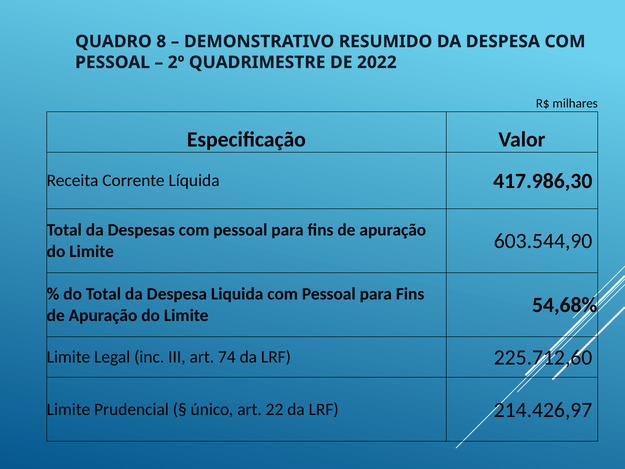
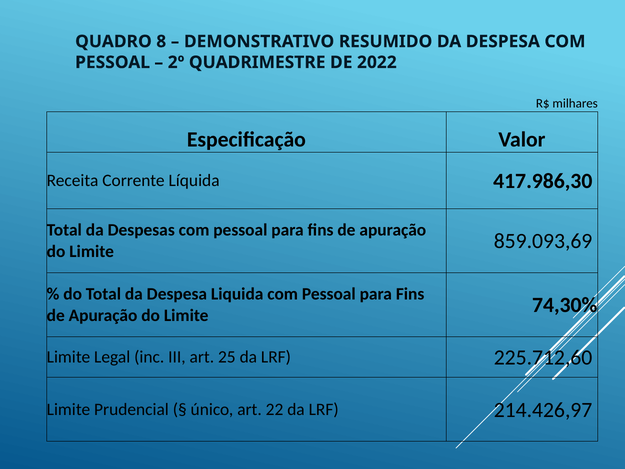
603.544,90: 603.544,90 -> 859.093,69 (543, 241)
54,68%: 54,68% -> 74,30% (565, 305)
74: 74 -> 25 (227, 357)
